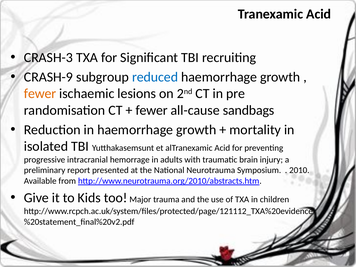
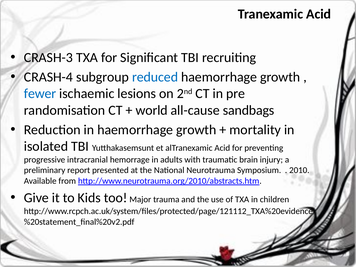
CRASH-9: CRASH-9 -> CRASH-4 (48, 77)
fewer colour: orange -> blue (40, 94)
fewer: fewer -> world (152, 110)
